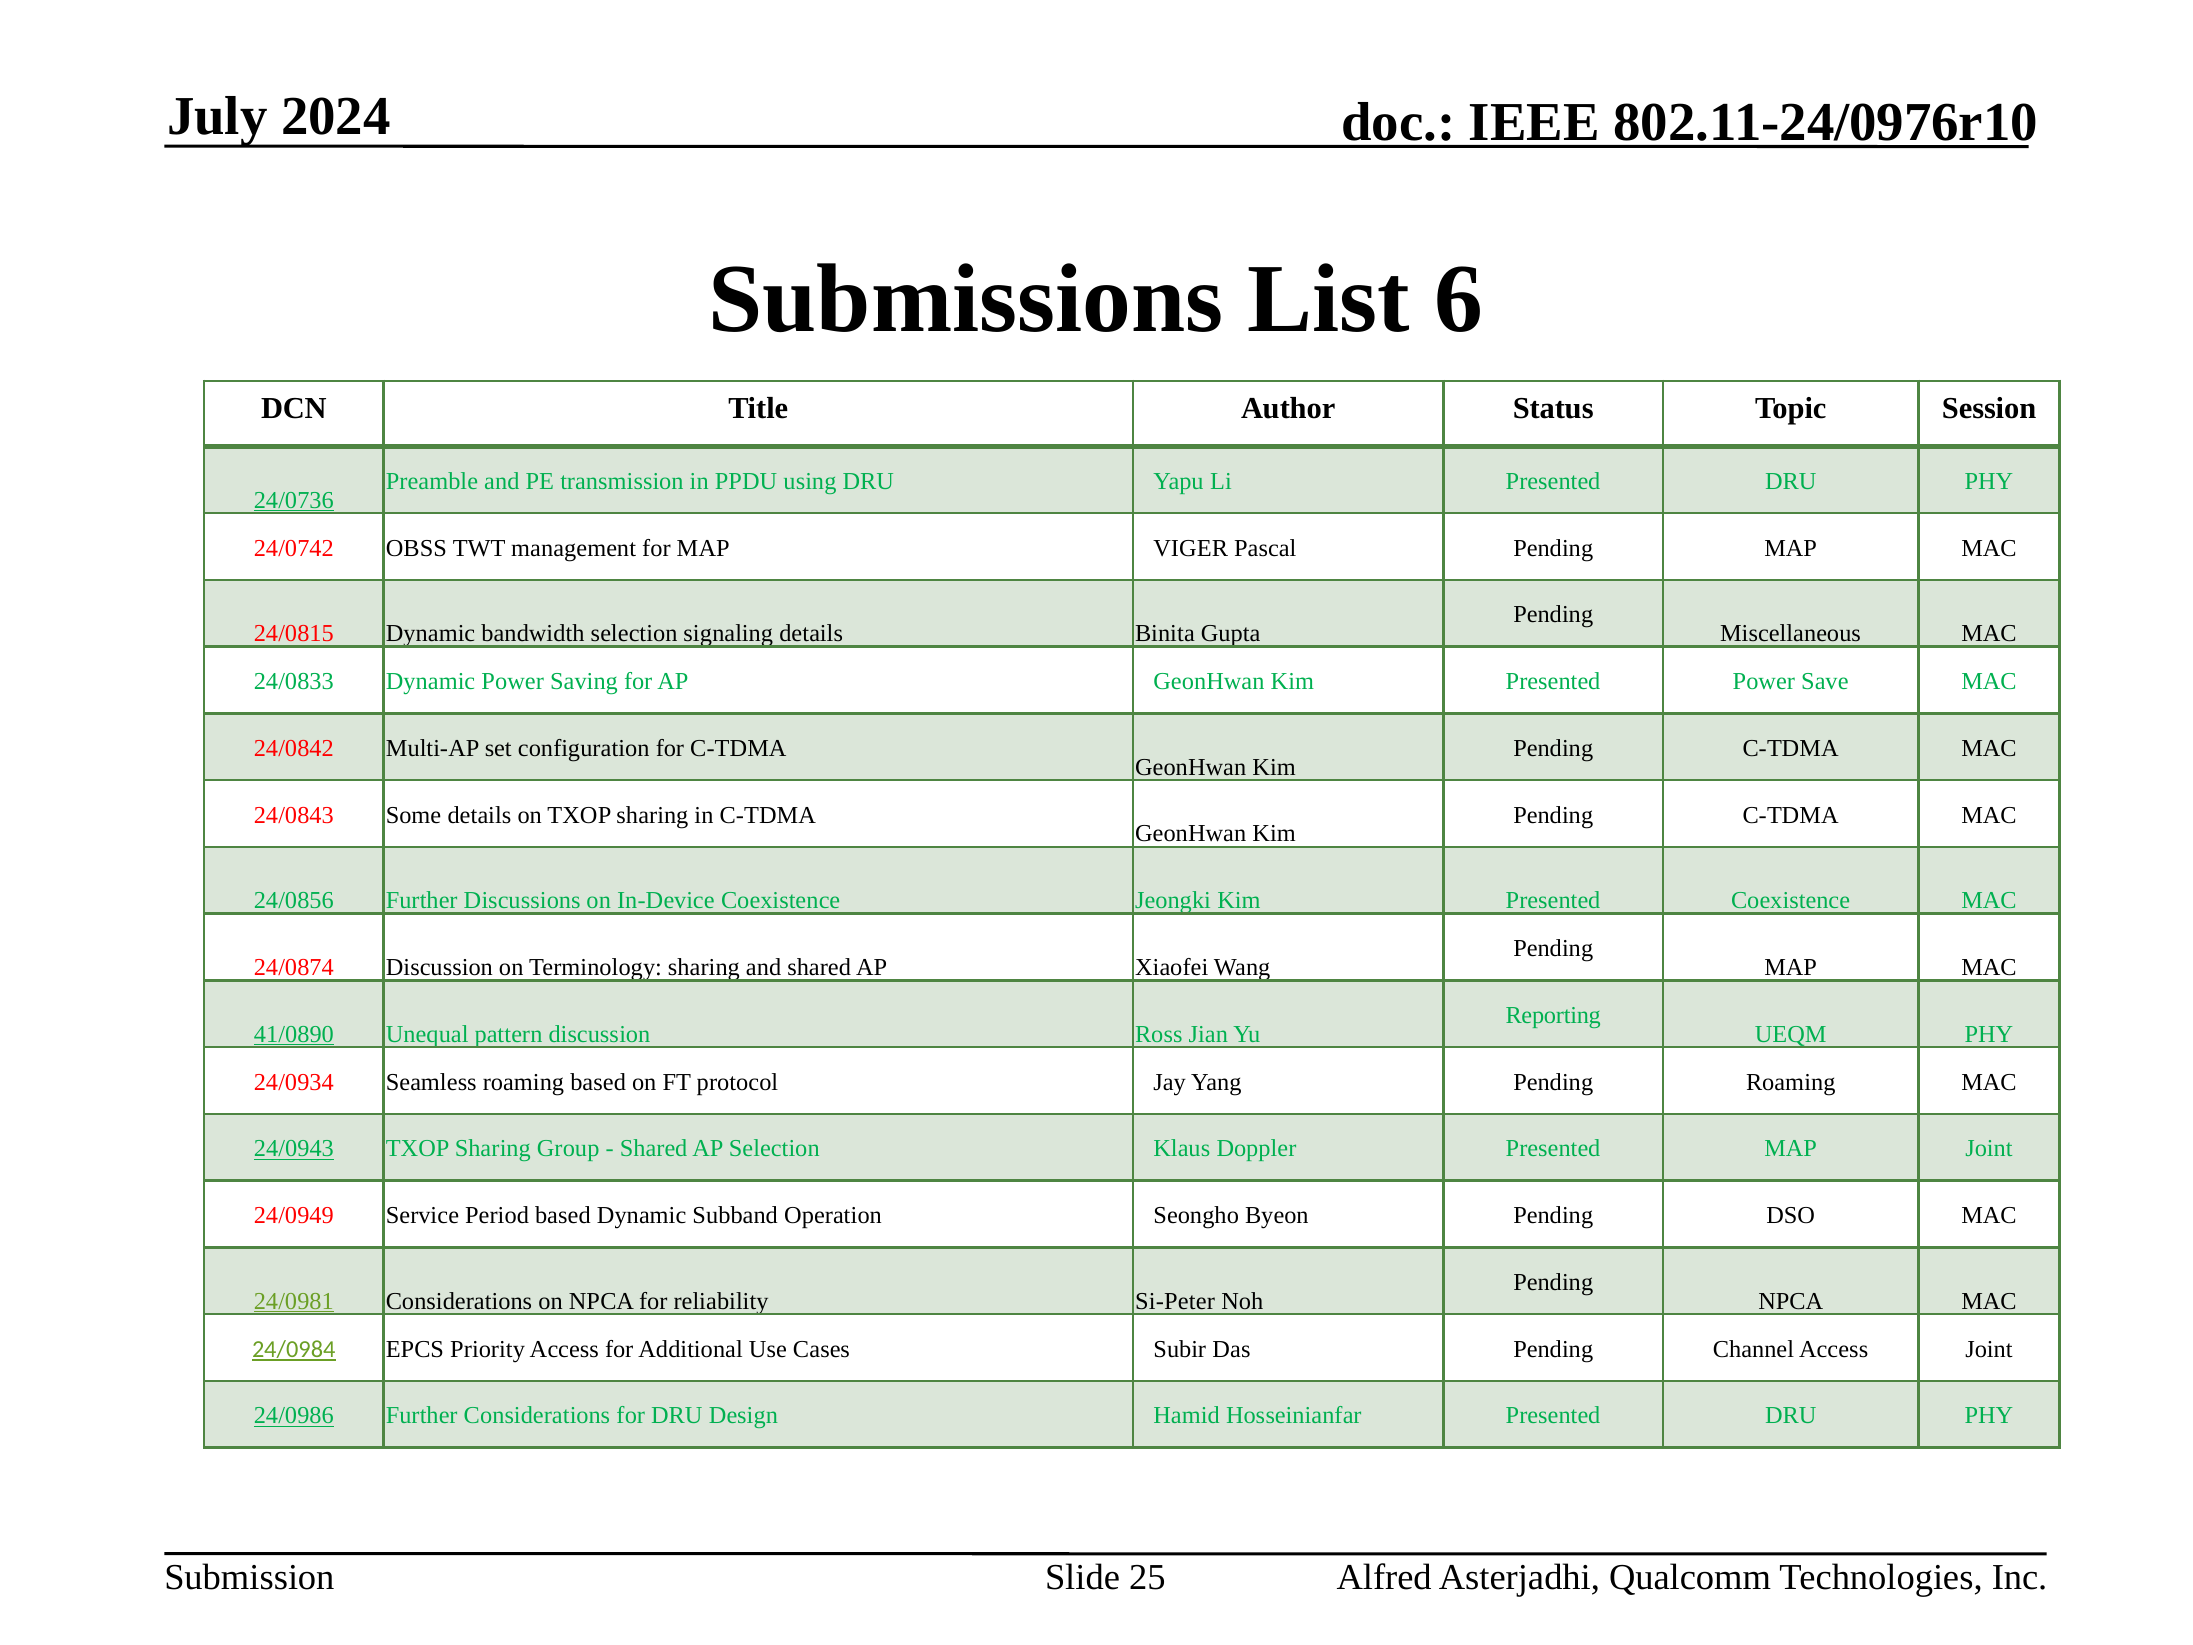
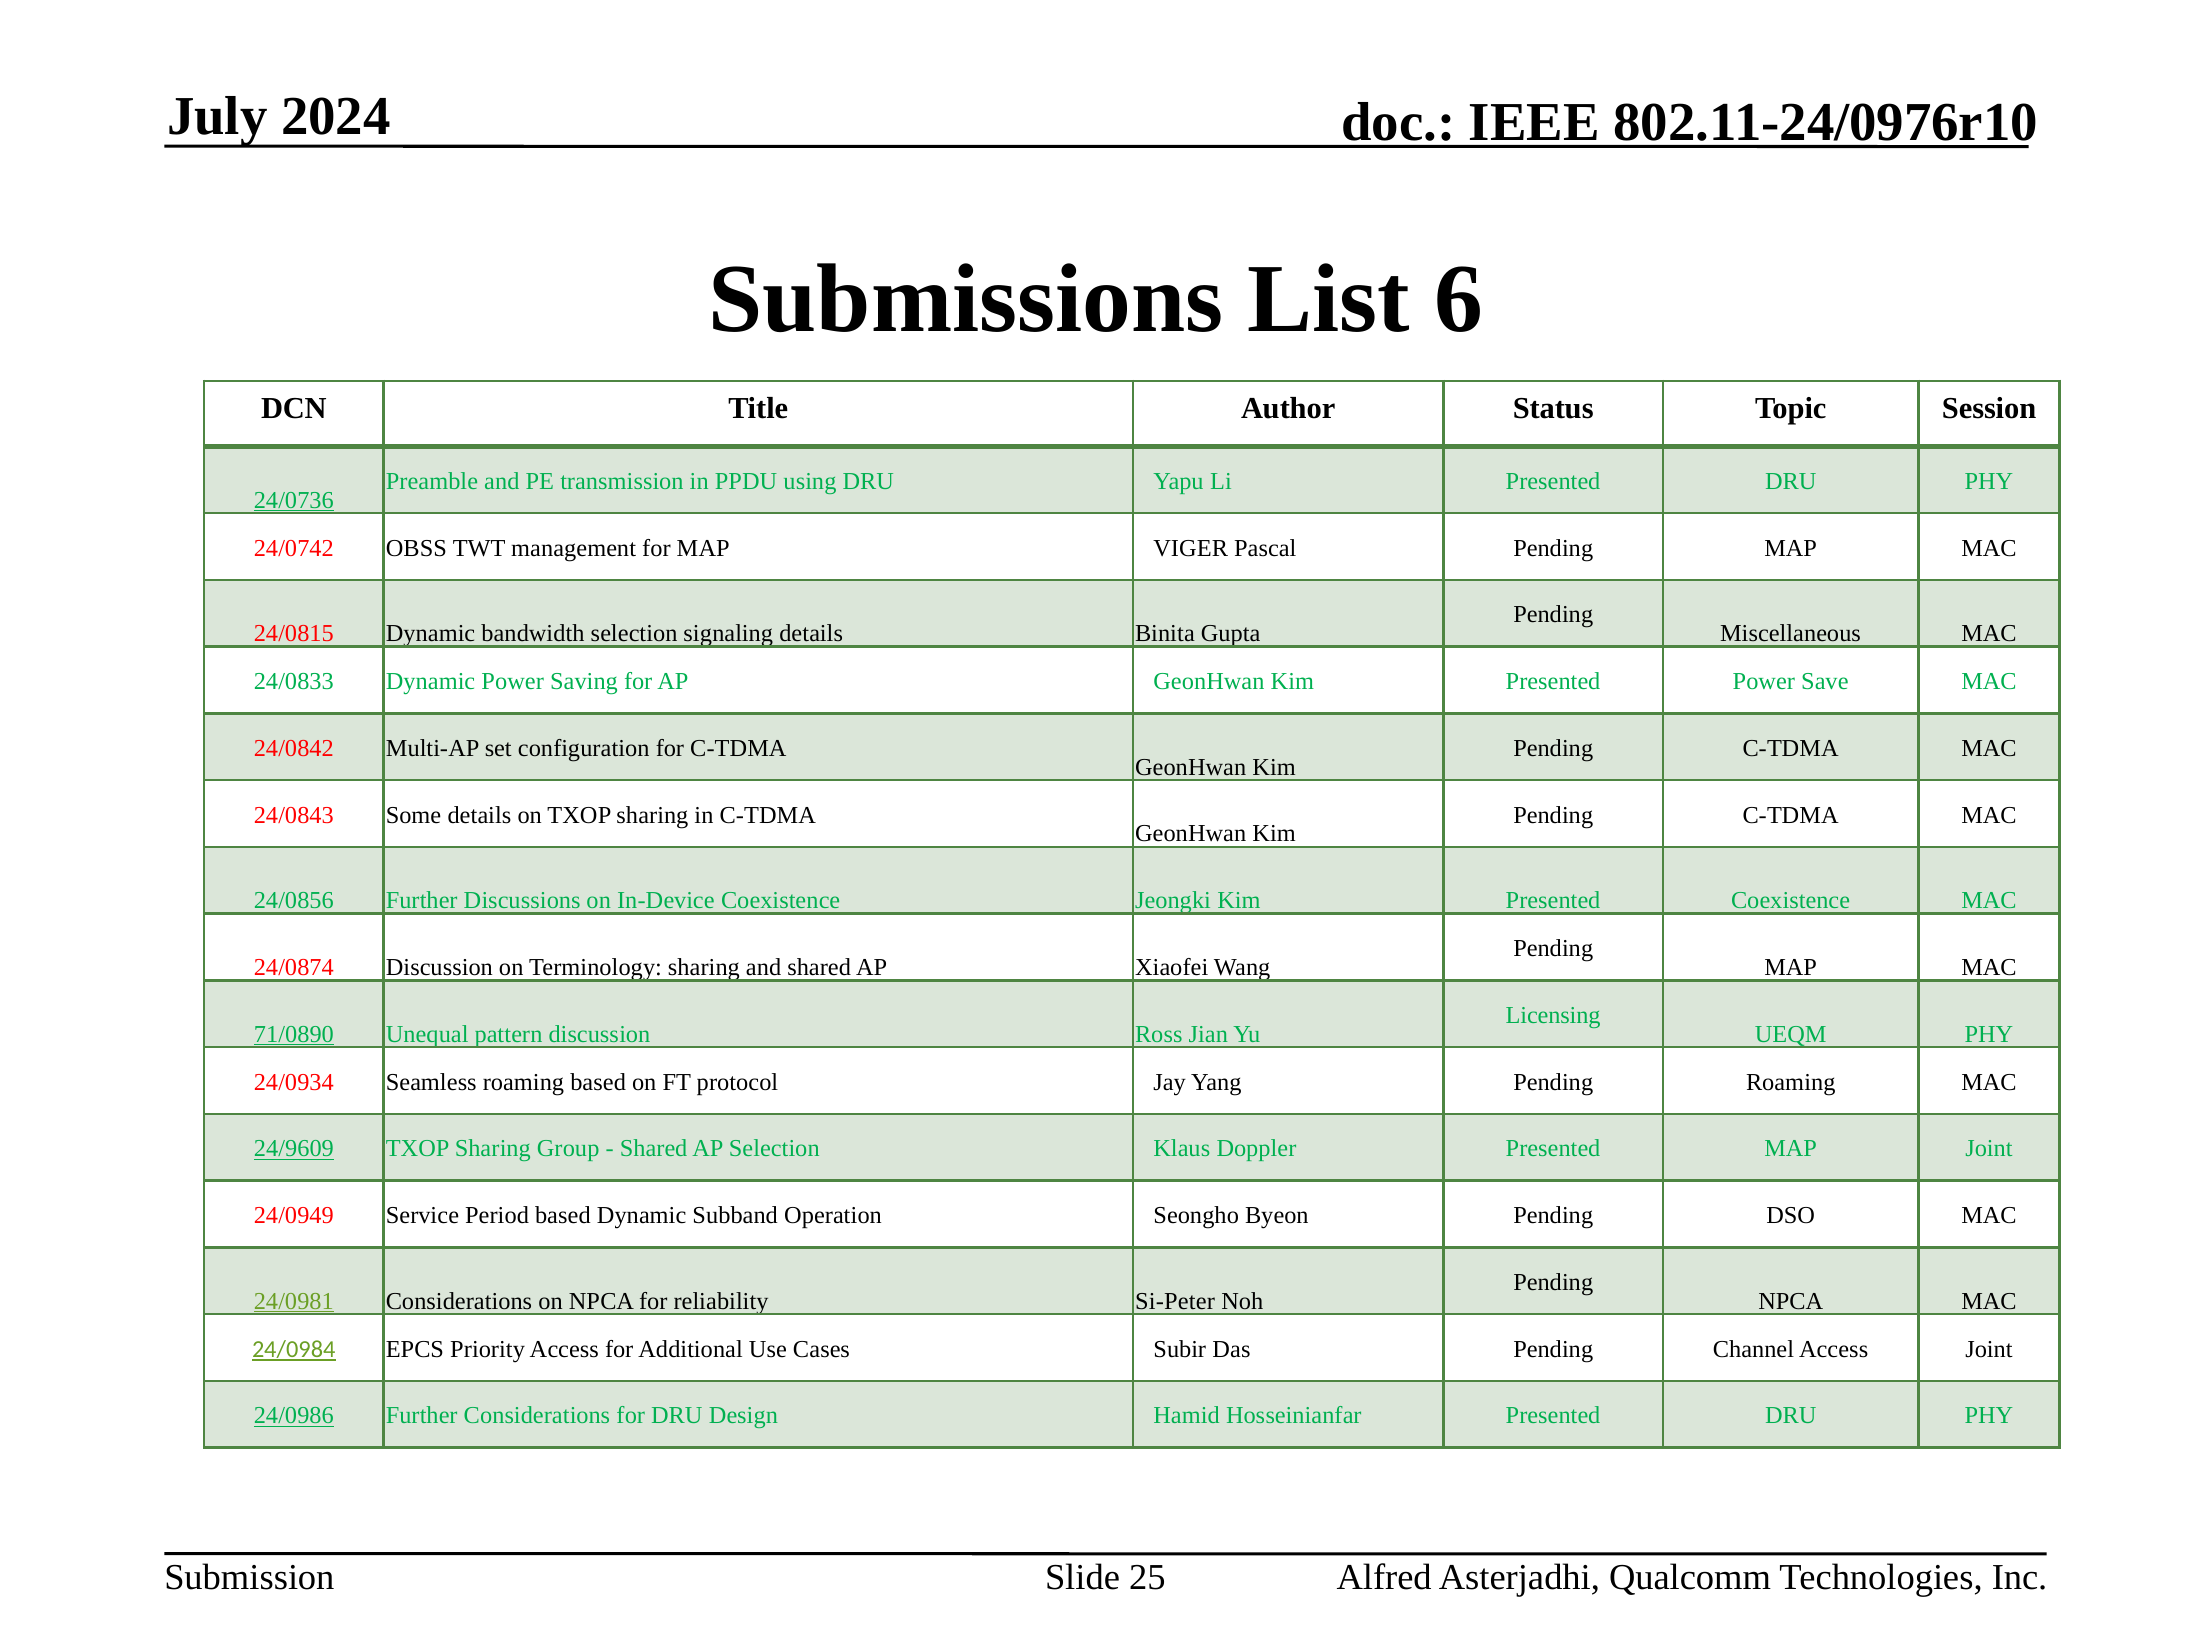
Reporting: Reporting -> Licensing (1553, 1015)
41/0890: 41/0890 -> 71/0890 (294, 1034)
24/0943: 24/0943 -> 24/9609 (294, 1149)
